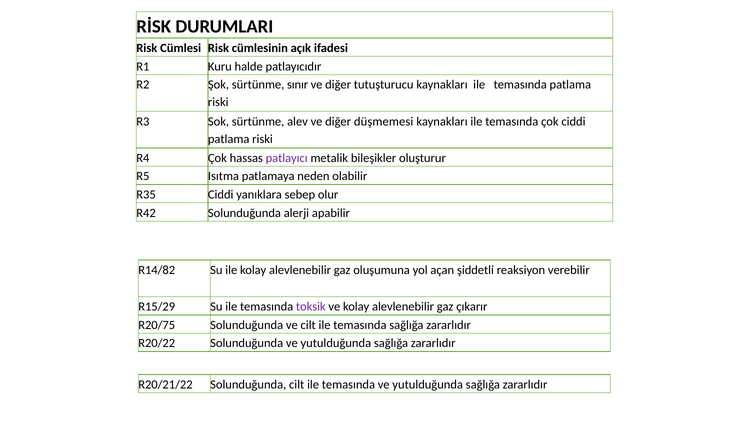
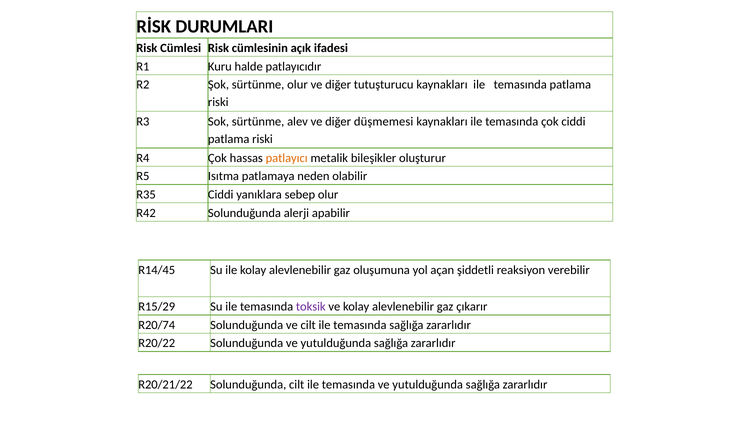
sürtünme sınır: sınır -> olur (297, 85)
patlayıcı colour: purple -> orange (287, 158)
R14/82: R14/82 -> R14/45 (157, 270)
R20/75: R20/75 -> R20/74 (157, 325)
